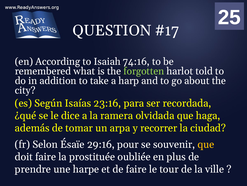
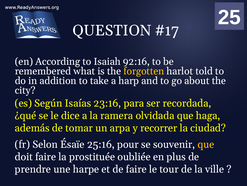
74:16: 74:16 -> 92:16 (136, 61)
forgotten colour: light green -> yellow (144, 71)
29:16: 29:16 -> 25:16 (101, 144)
